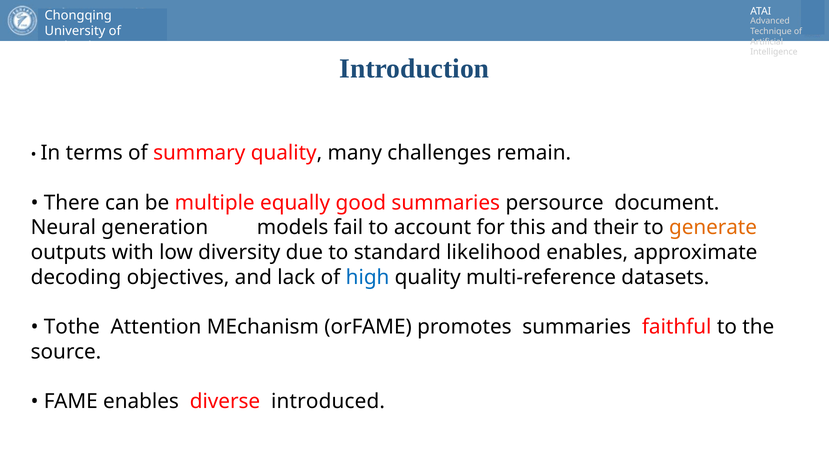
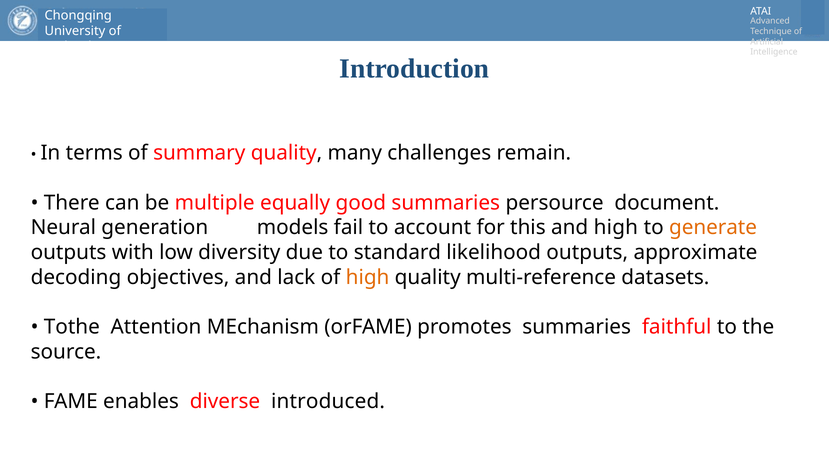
and their: their -> high (616, 228)
likelihood enables: enables -> outputs (587, 253)
high colour: blue -> orange (368, 277)
